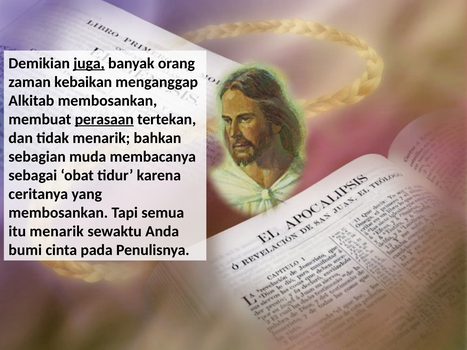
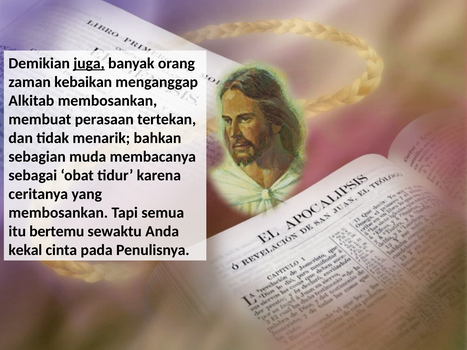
perasaan underline: present -> none (104, 119)
itu menarik: menarik -> bertemu (57, 231)
bumi: bumi -> kekal (25, 250)
